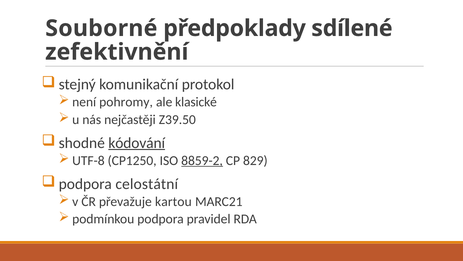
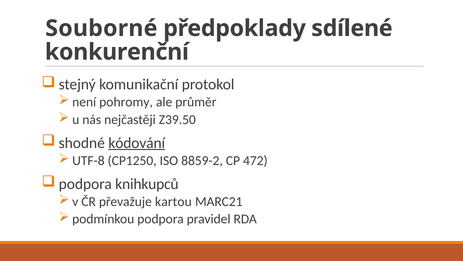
zefektivnění: zefektivnění -> konkurenční (117, 52)
klasické: klasické -> průměr (196, 102)
8859-2 underline: present -> none (202, 160)
829: 829 -> 472 (255, 160)
celostátní: celostátní -> knihkupců (147, 184)
